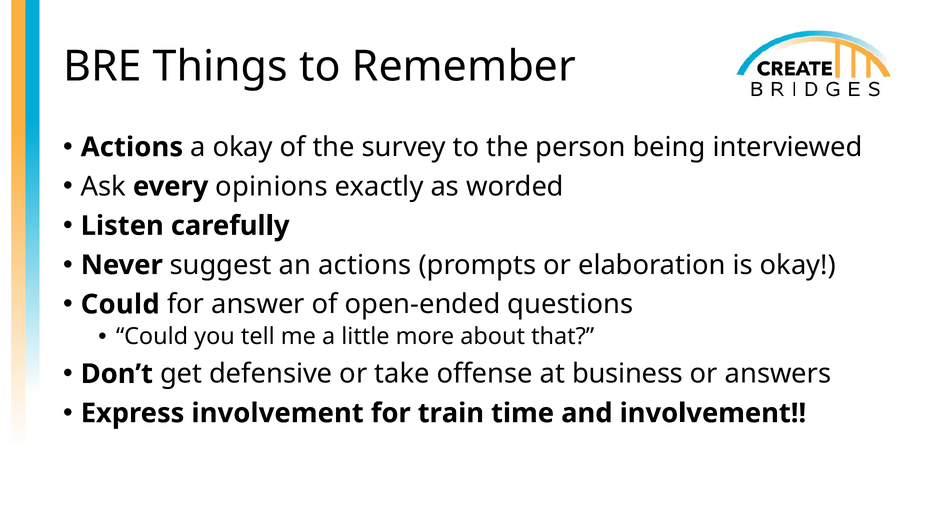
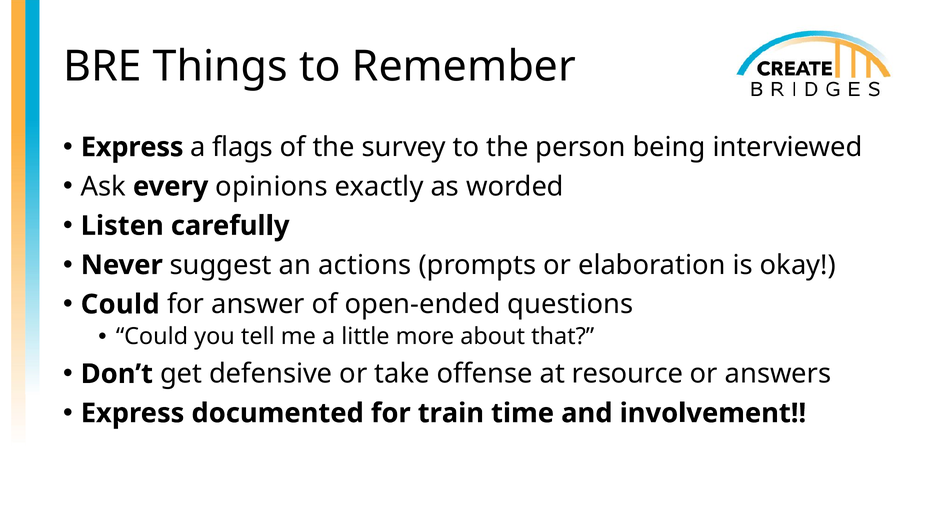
Actions: Actions -> Express (132, 147)
a okay: okay -> flags (243, 147)
business: business -> resource (628, 374)
Express involvement: involvement -> documented (278, 413)
